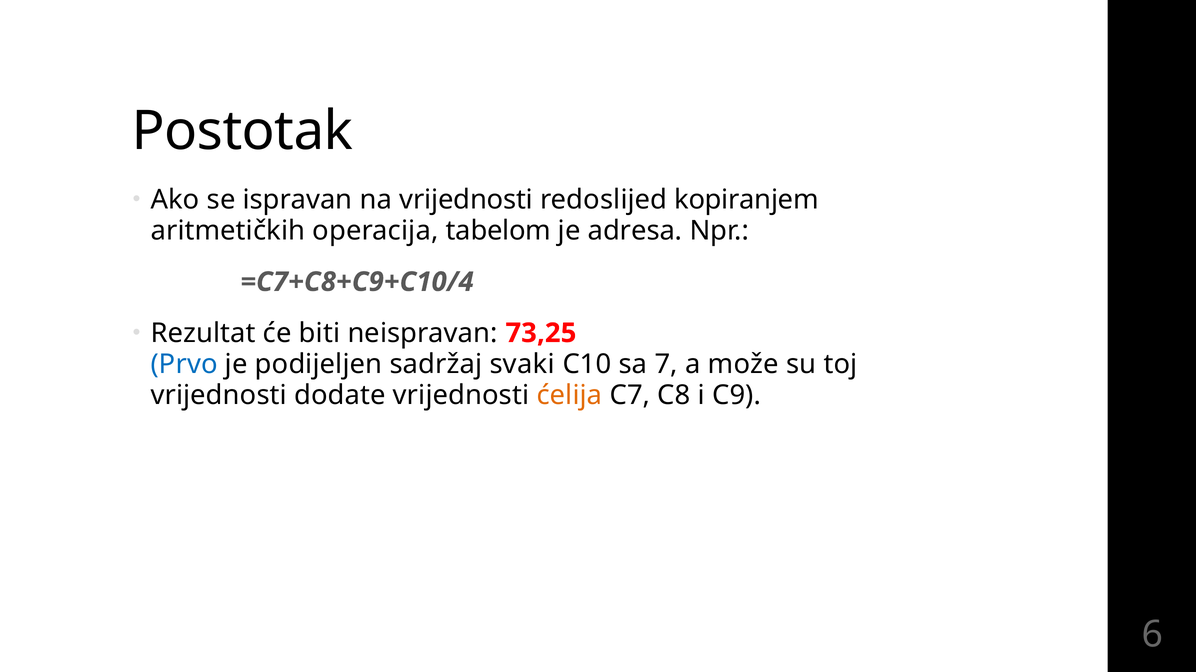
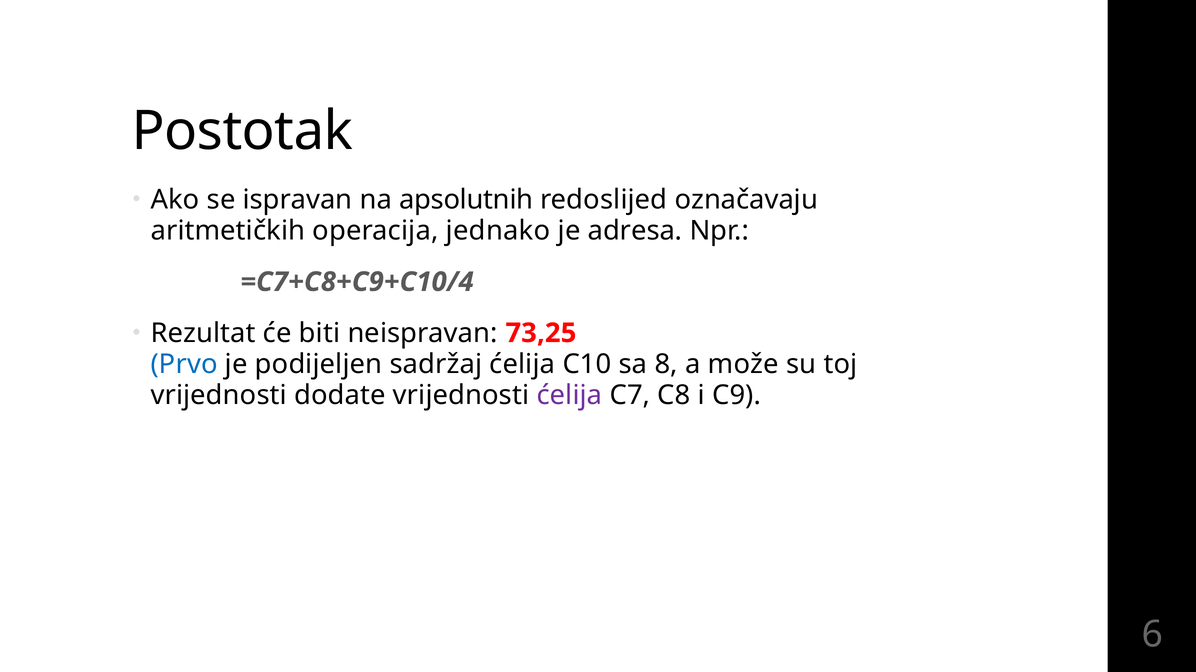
na vrijednosti: vrijednosti -> apsolutnih (466, 200)
kopiranjem: kopiranjem -> označavaju (746, 200)
tabelom: tabelom -> jednako (498, 231)
sadržaj svaki: svaki -> ćelija (522, 365)
7: 7 -> 8 (666, 365)
ćelija colour: orange -> purple (569, 396)
